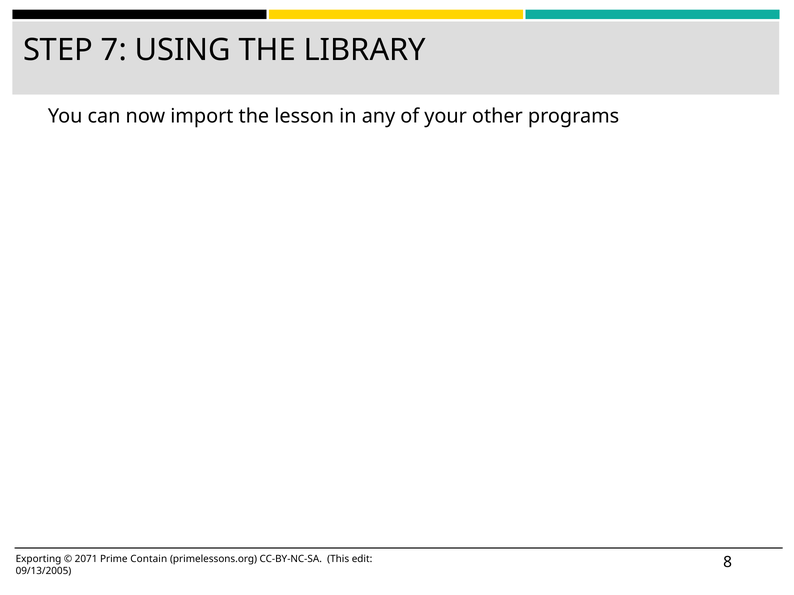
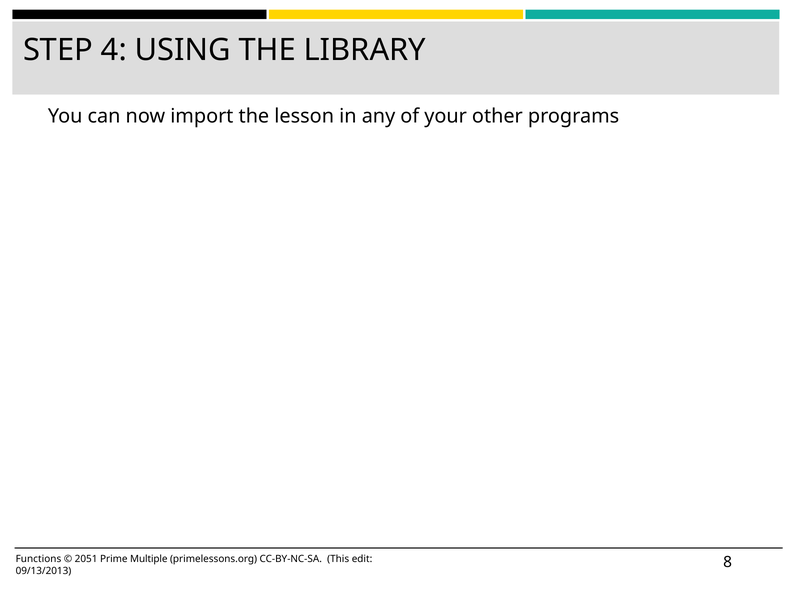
7: 7 -> 4 (114, 50)
Exporting: Exporting -> Functions (38, 559)
2071: 2071 -> 2051 (86, 559)
Contain: Contain -> Multiple (149, 559)
09/13/2005: 09/13/2005 -> 09/13/2013 (43, 571)
